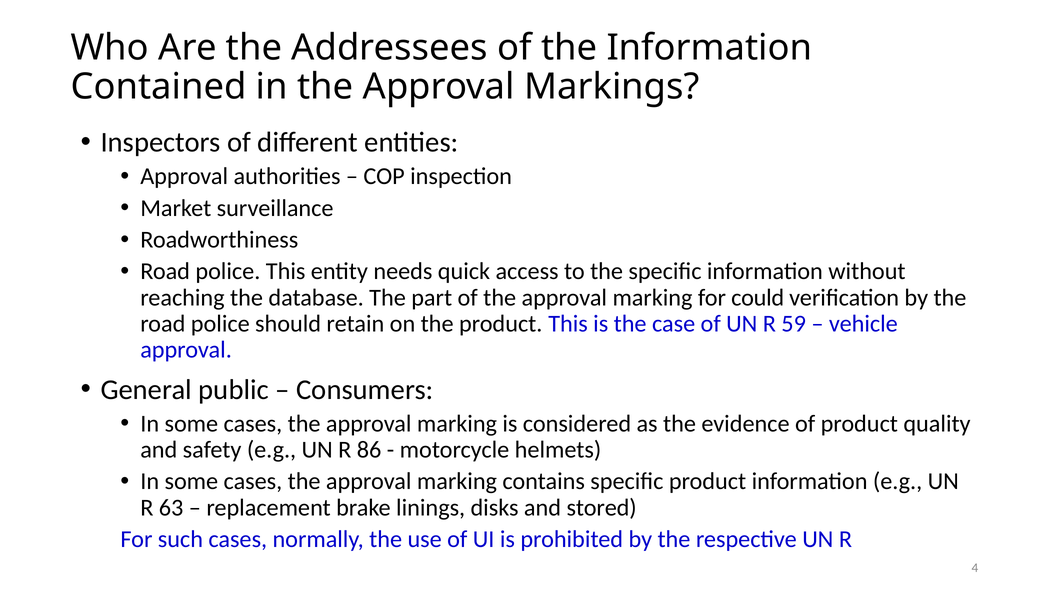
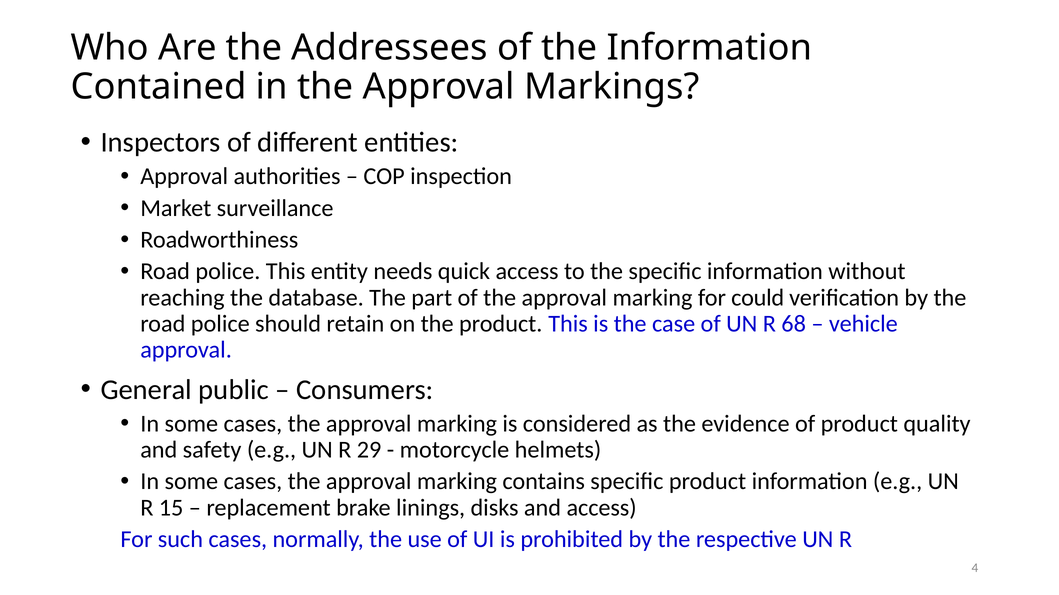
59: 59 -> 68 (794, 324)
86: 86 -> 29 (369, 450)
63: 63 -> 15 (171, 508)
and stored: stored -> access (602, 508)
